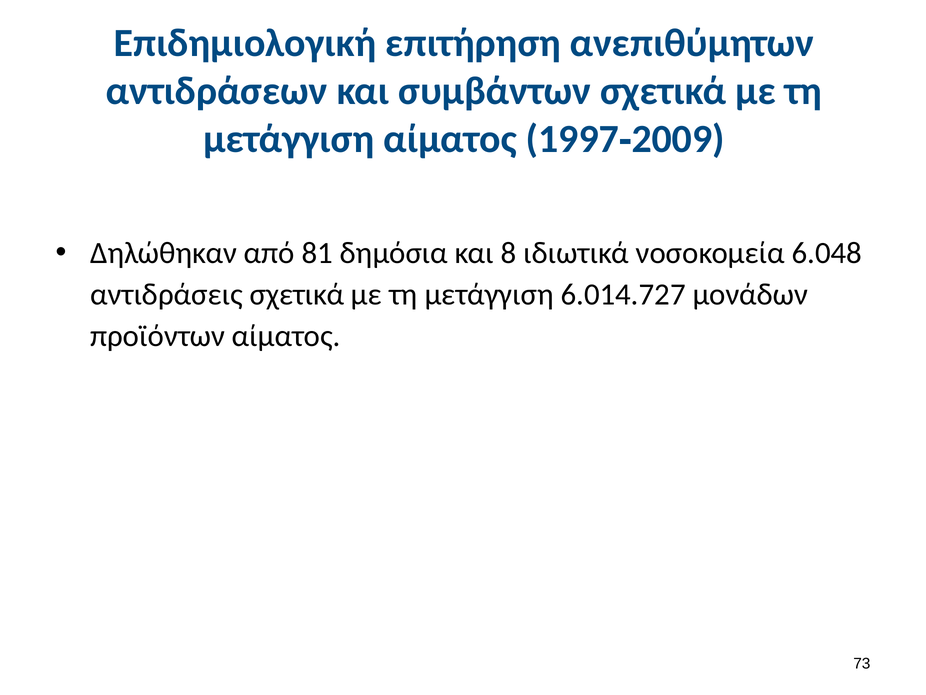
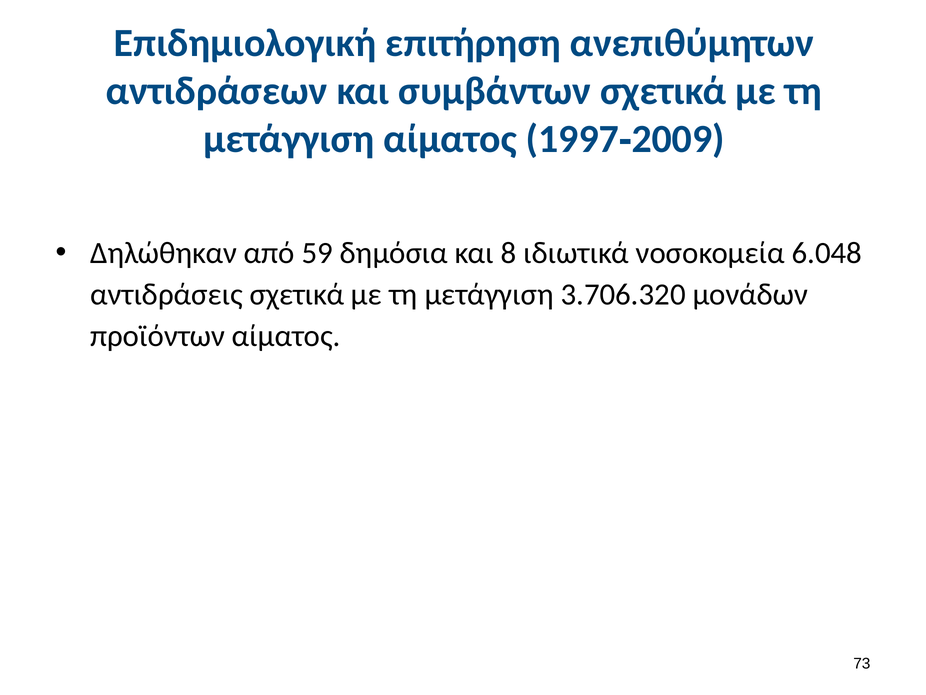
81: 81 -> 59 (317, 253)
6.014.727: 6.014.727 -> 3.706.320 (623, 294)
